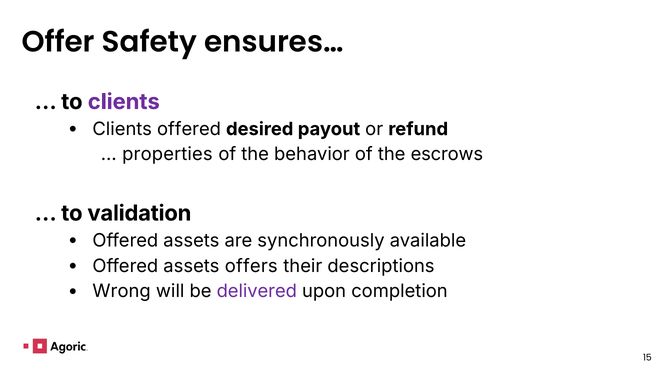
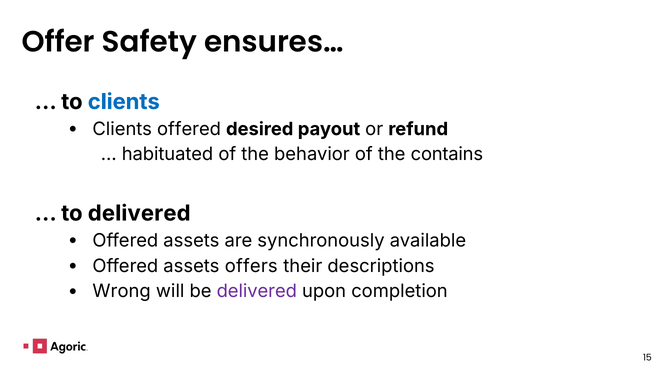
clients colour: purple -> blue (124, 102)
properties: properties -> habituated (168, 154)
escrows: escrows -> contains (447, 154)
to validation: validation -> delivered (139, 213)
